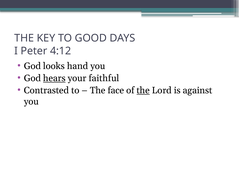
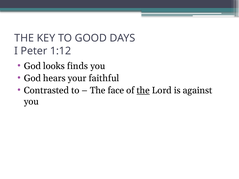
4:12: 4:12 -> 1:12 (61, 51)
hand: hand -> finds (78, 66)
hears underline: present -> none (54, 78)
